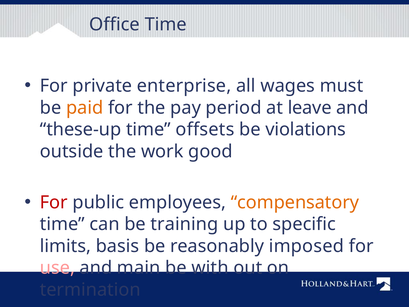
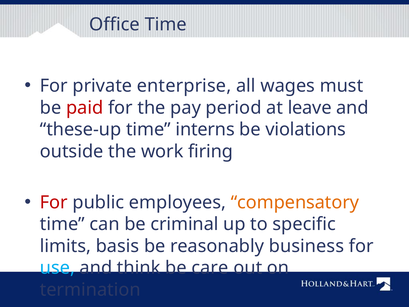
paid colour: orange -> red (85, 108)
offsets: offsets -> interns (205, 129)
good: good -> firing (211, 151)
training: training -> criminal (185, 224)
imposed: imposed -> business (306, 246)
use colour: pink -> light blue (57, 268)
main: main -> think (139, 268)
with: with -> care (210, 268)
